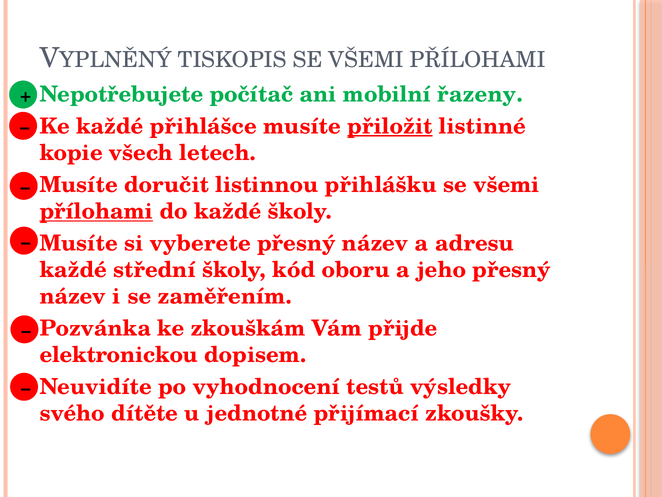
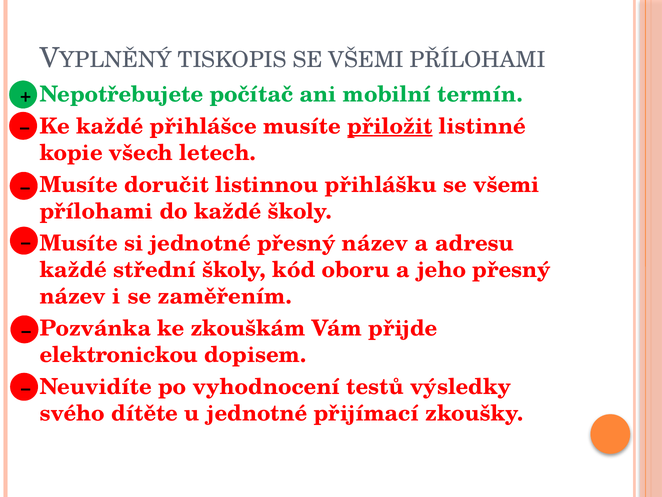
řazeny: řazeny -> termín (480, 94)
přílohami underline: present -> none (96, 211)
si vyberete: vyberete -> jednotné (200, 243)
